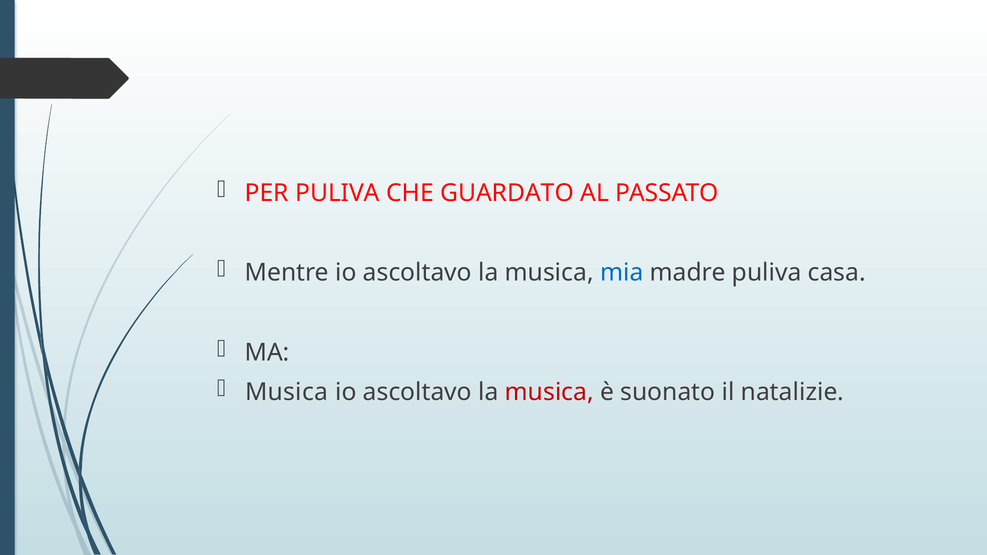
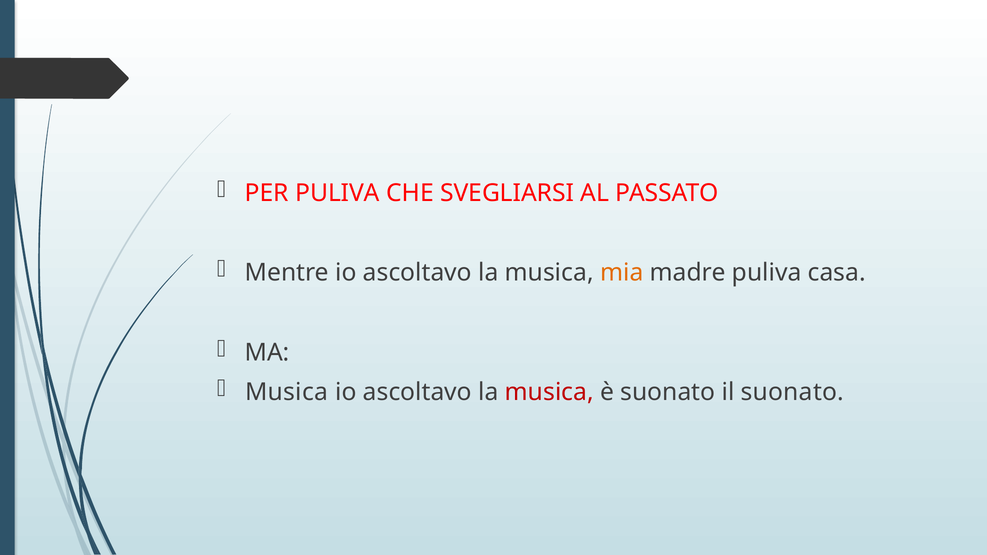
GUARDATO: GUARDATO -> SVEGLIARSI (507, 193)
mia colour: blue -> orange (622, 273)
il natalizie: natalizie -> suonato (792, 392)
